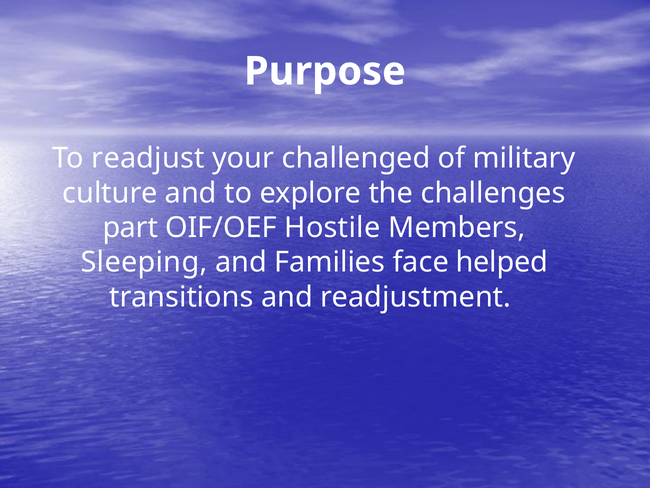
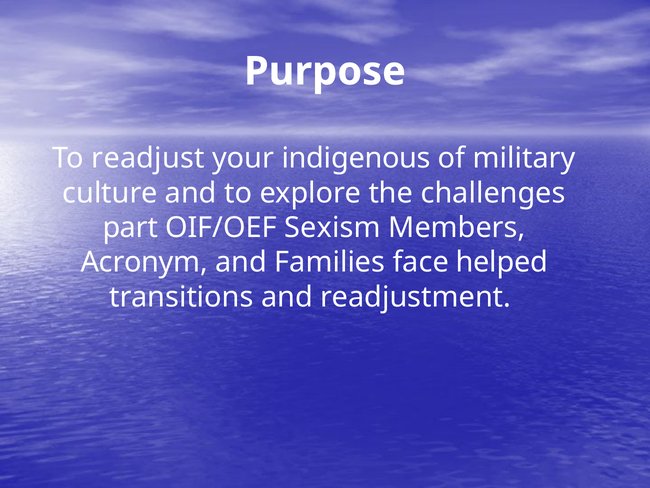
challenged: challenged -> indigenous (356, 158)
Hostile: Hostile -> Sexism (332, 227)
Sleeping: Sleeping -> Acronym (144, 262)
